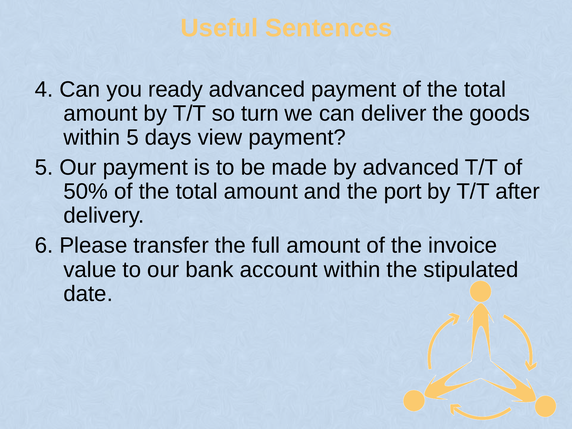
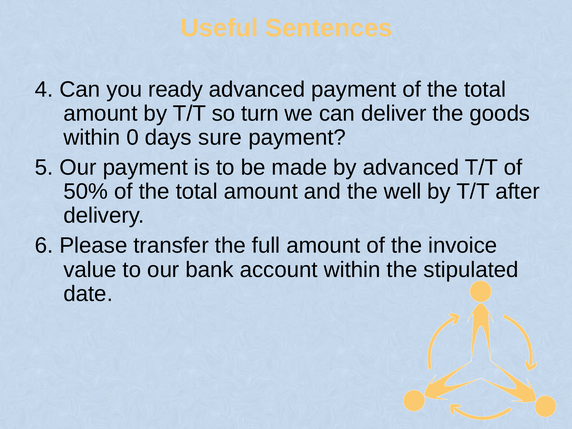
within 5: 5 -> 0 (133, 138)
view: view -> sure (220, 138)
port: port -> well (403, 192)
